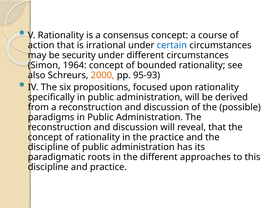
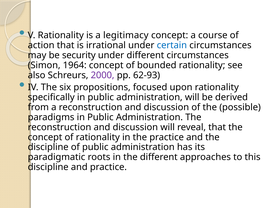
consensus: consensus -> legitimacy (126, 35)
2000 colour: orange -> purple (103, 75)
95-93: 95-93 -> 62-93 (147, 75)
